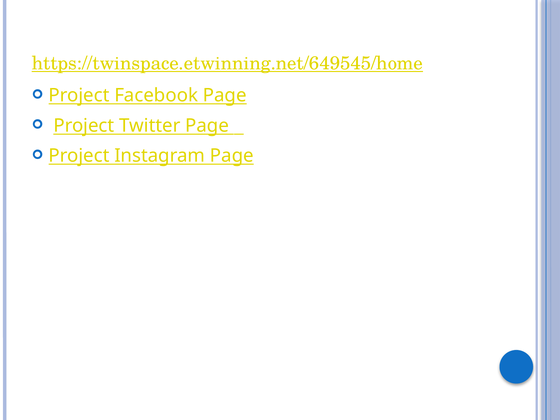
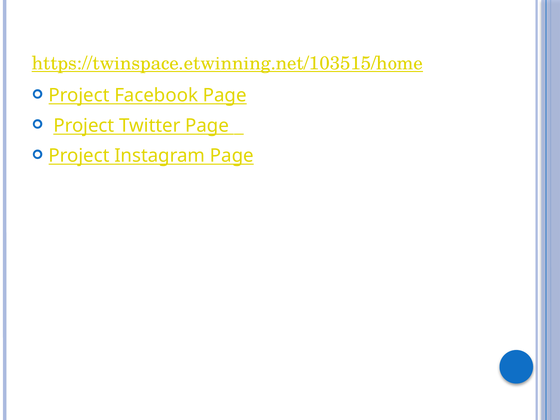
https://twinspace.etwinning.net/649545/home: https://twinspace.etwinning.net/649545/home -> https://twinspace.etwinning.net/103515/home (227, 63)
